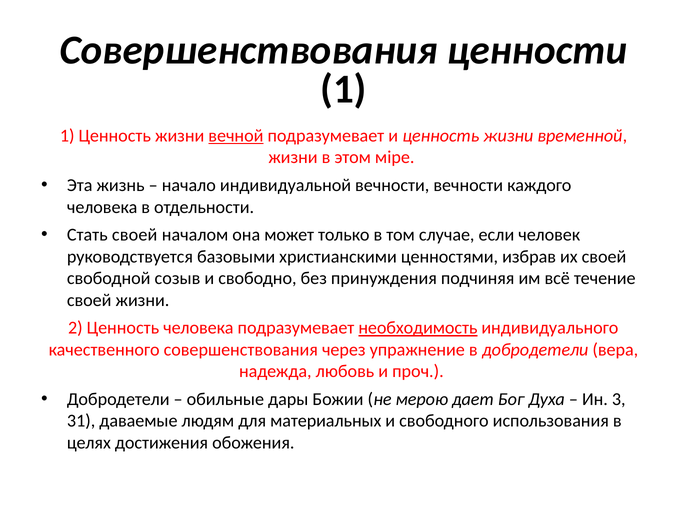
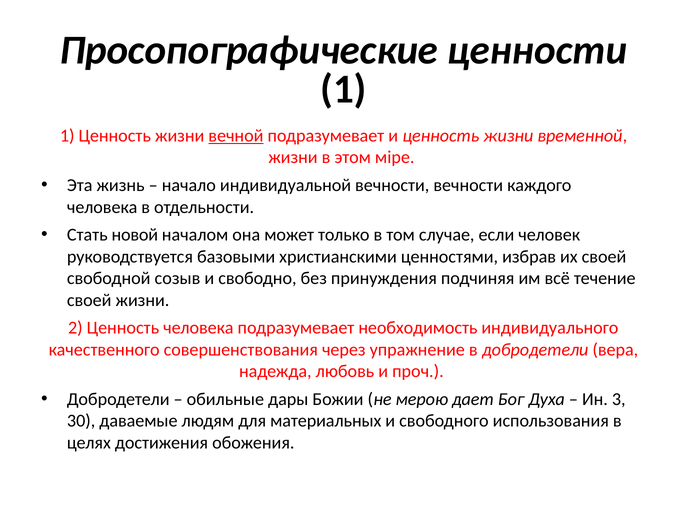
Совершенствования: Совершенствования -> Просопографические (249, 50)
Стать своей: своей -> новой (135, 235)
необходимость underline: present -> none (418, 328)
31: 31 -> 30 (81, 421)
